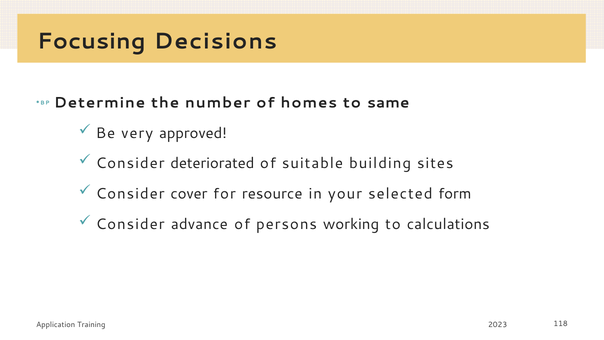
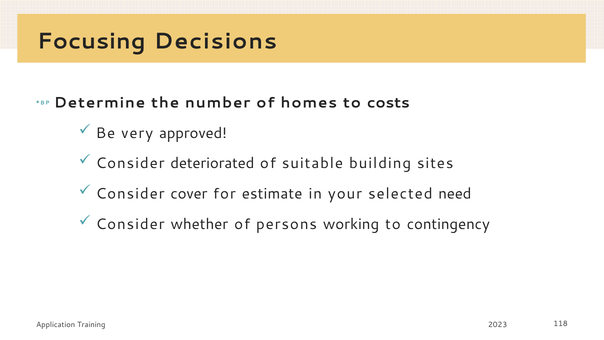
same: same -> costs (388, 103)
resource: resource -> estimate (272, 194)
form: form -> need (455, 194)
advance: advance -> whether (199, 224)
calculations: calculations -> contingency (448, 224)
